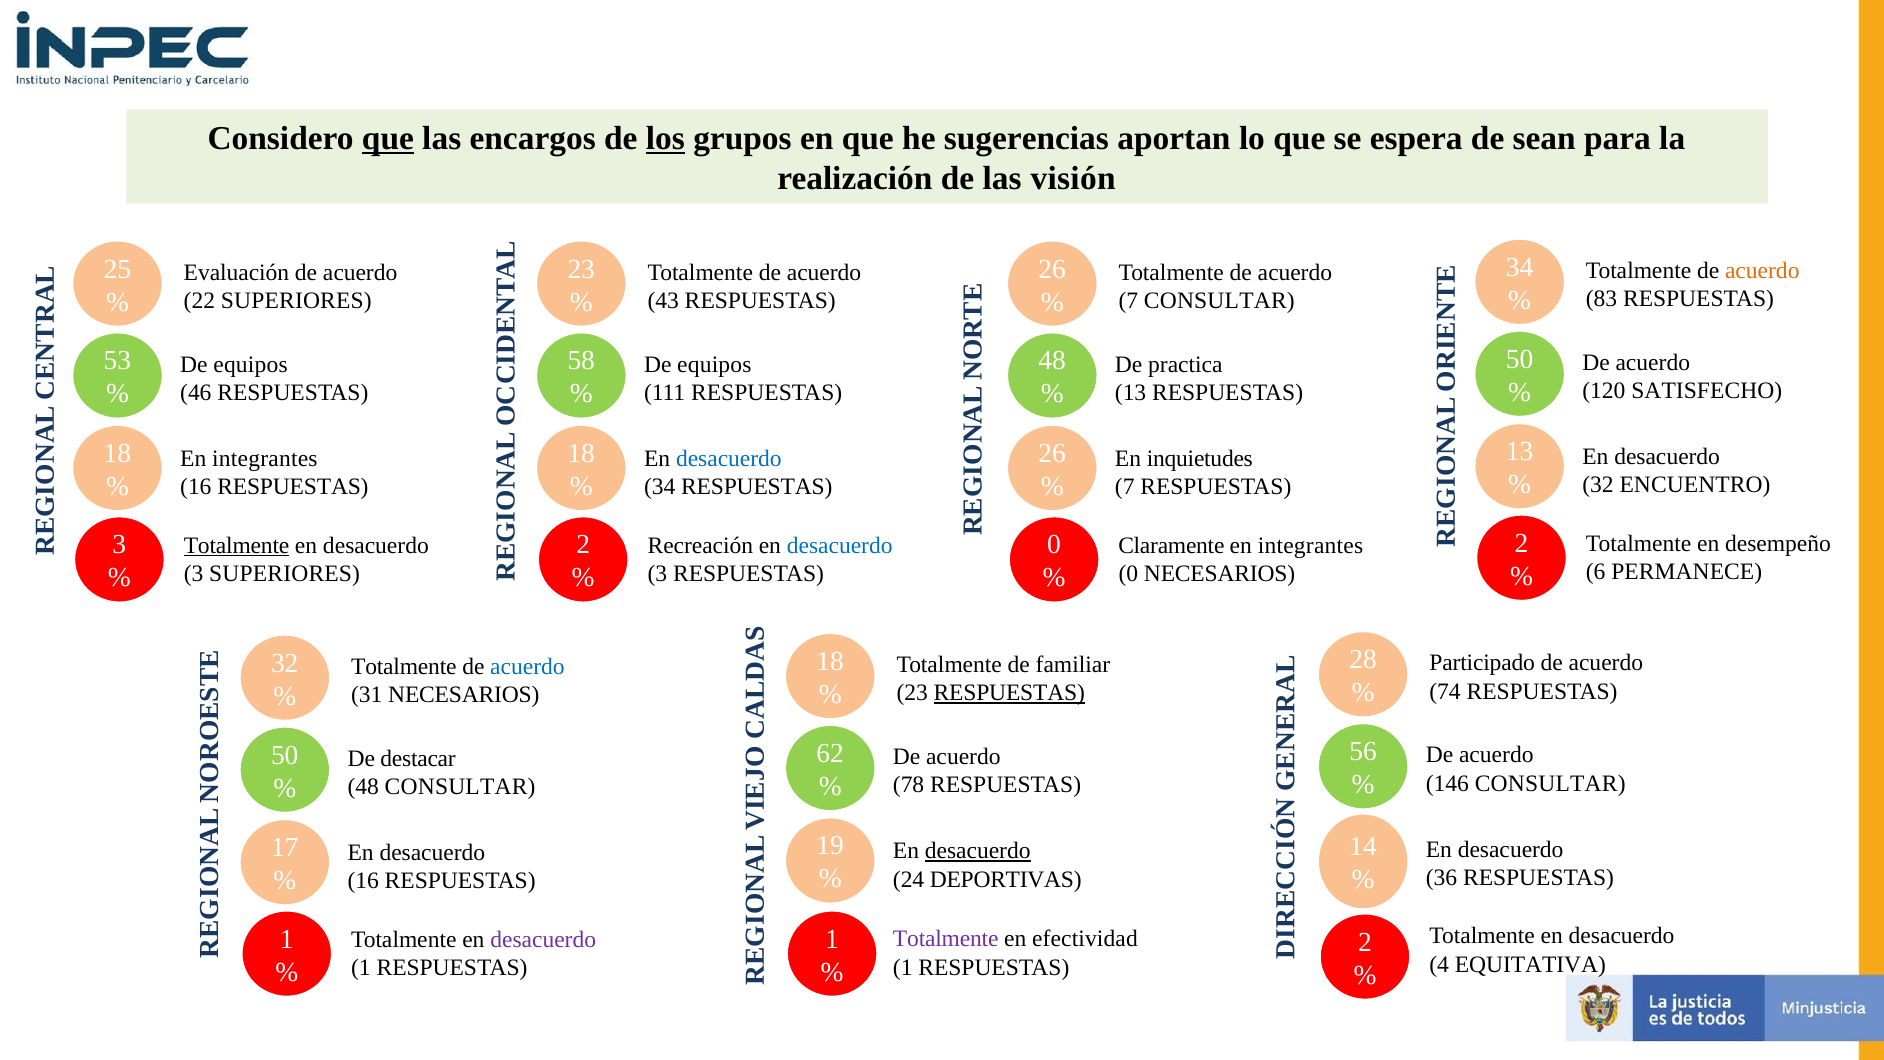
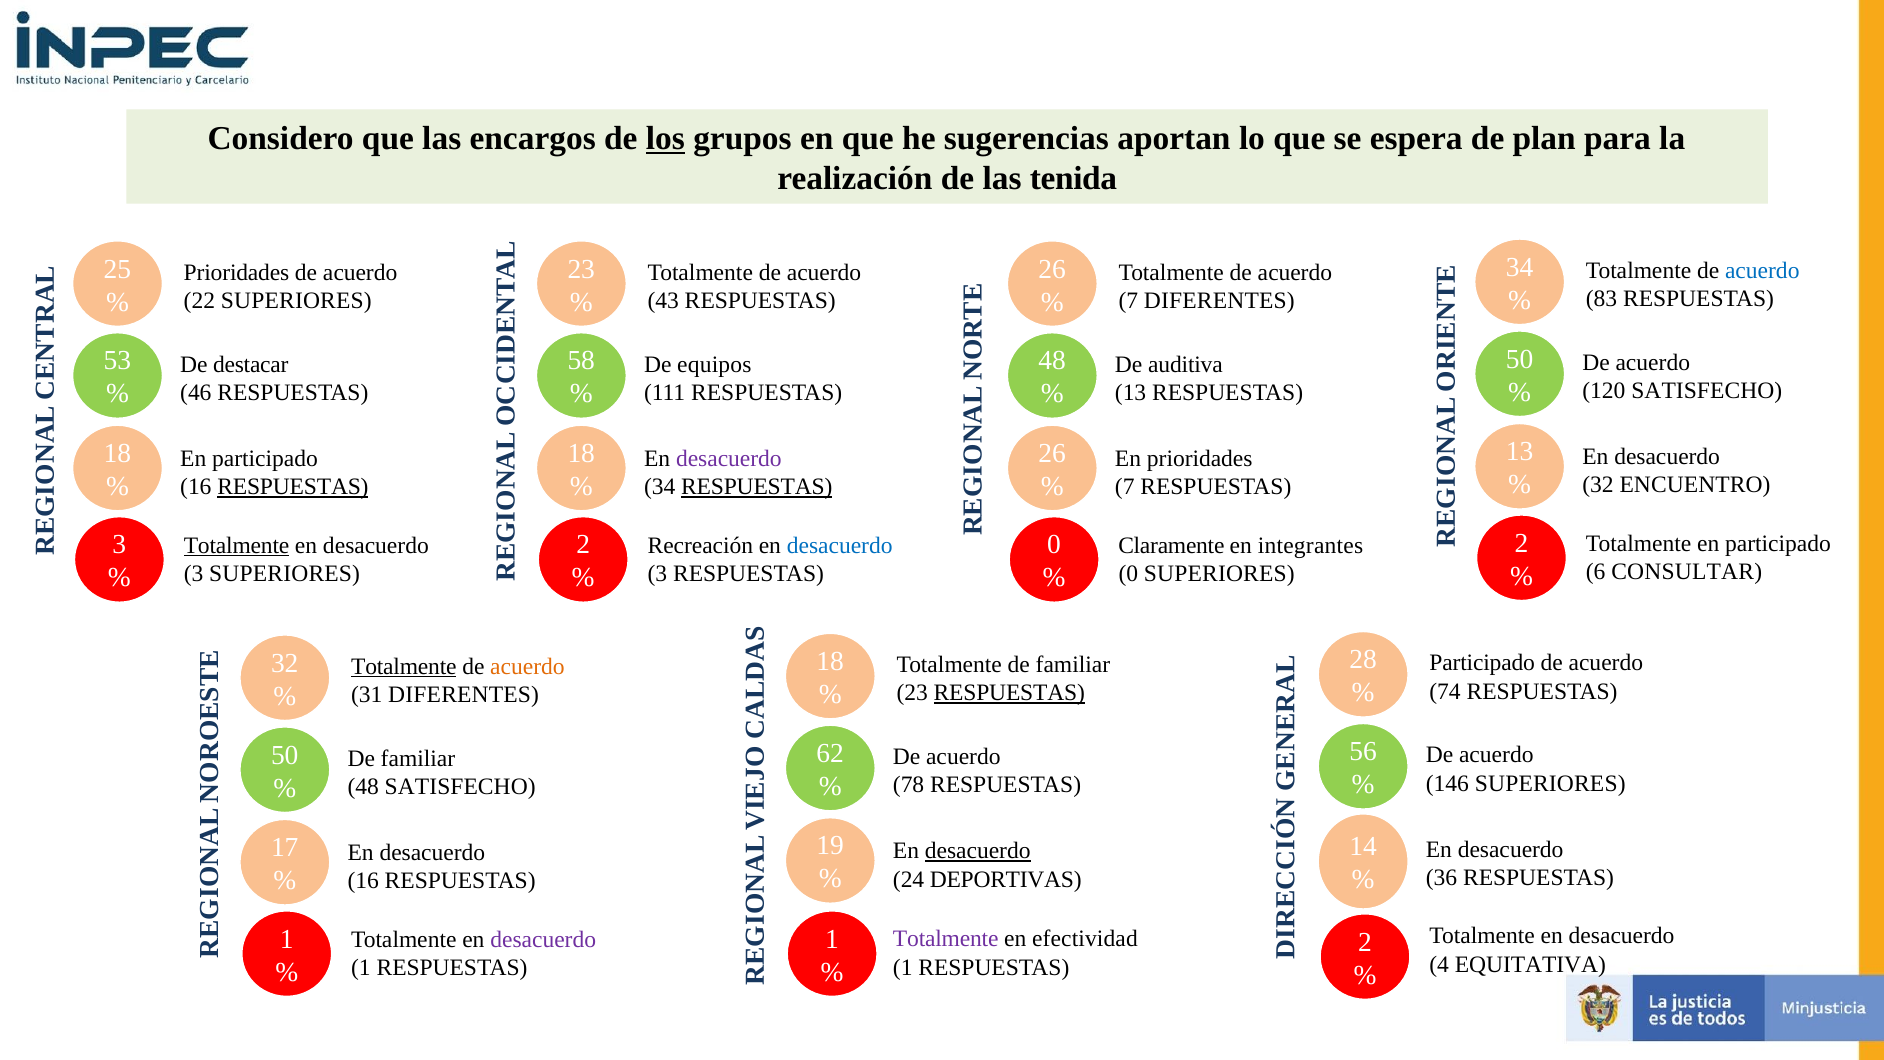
que underline: present -> none (388, 139)
sean: sean -> plan (1544, 139)
visión: visión -> tenida (1073, 179)
acuerdo colour: orange -> blue (1762, 271)
Evaluación: Evaluación -> Prioridades (237, 272)
7 CONSULTAR: CONSULTAR -> DIFERENTES (1219, 300)
equipos: equipos -> destacar (251, 364)
practica: practica -> auditiva (1185, 364)
integrantes: integrantes -> participado (265, 459)
desacuerdo colour: blue -> purple (729, 459)
En inquietudes: inquietudes -> prioridades (1200, 459)
RESPUESTAS underline: none -> present (293, 487)
RESPUESTAS underline: none -> present (757, 487)
Totalmente en desempeño: desempeño -> participado (1778, 543)
PERMANECE: PERMANECE -> CONSULTAR (1687, 572)
0 NECESARIOS: NECESARIOS -> SUPERIORES (1219, 573)
Totalmente underline: none -> present (404, 666)
acuerdo colour: blue -> orange (527, 666)
31 NECESARIOS: NECESARIOS -> DIFERENTES (464, 695)
destacar: destacar -> familiar (418, 758)
146 CONSULTAR: CONSULTAR -> SUPERIORES (1550, 783)
48 CONSULTAR: CONSULTAR -> SATISFECHO (460, 787)
